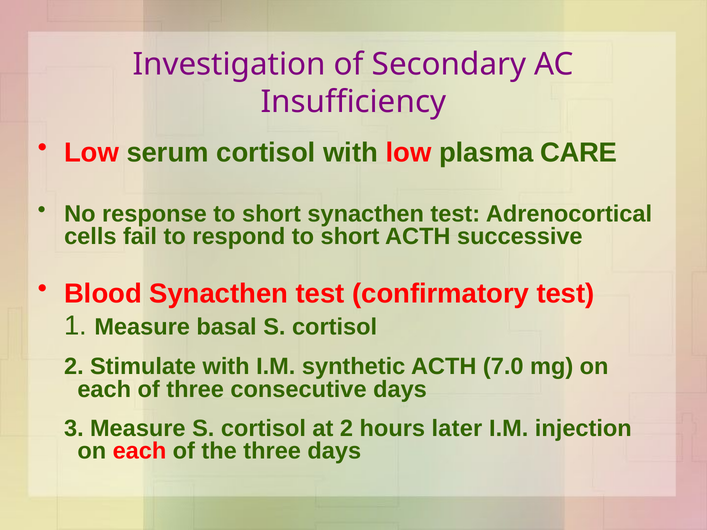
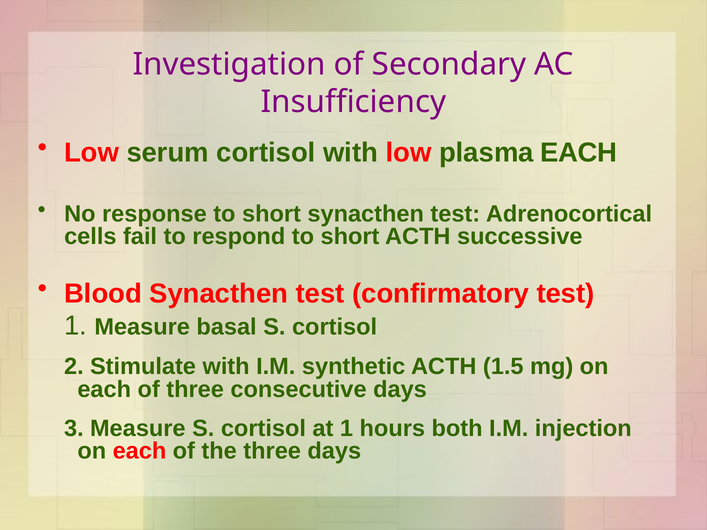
plasma CARE: CARE -> EACH (579, 153)
7.0: 7.0 -> 1.5 (503, 367)
at 2: 2 -> 1 (346, 429)
later: later -> both (457, 429)
